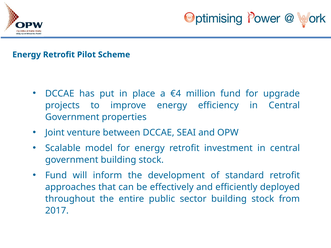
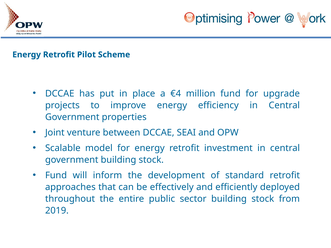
2017: 2017 -> 2019 (57, 211)
